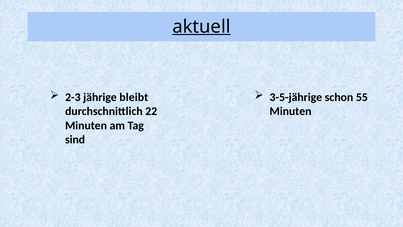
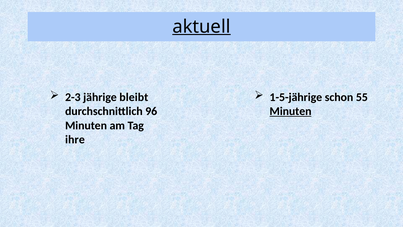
3-5-jährige: 3-5-jährige -> 1-5-jährige (296, 97)
22: 22 -> 96 (151, 111)
Minuten underline: none -> present (291, 111)
sind: sind -> ihre (75, 139)
